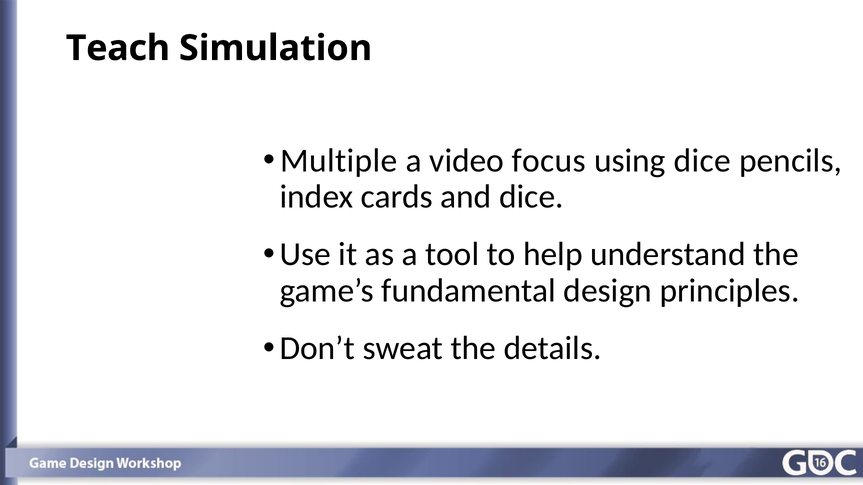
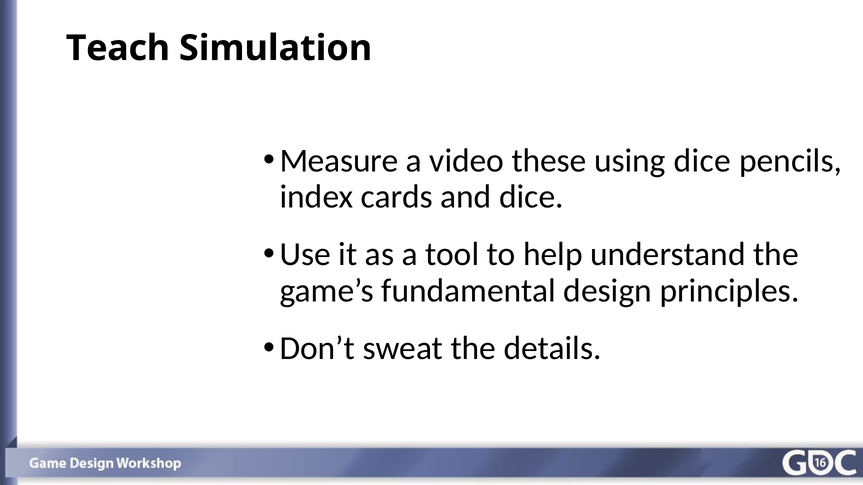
Multiple: Multiple -> Measure (339, 161)
focus: focus -> these (549, 161)
